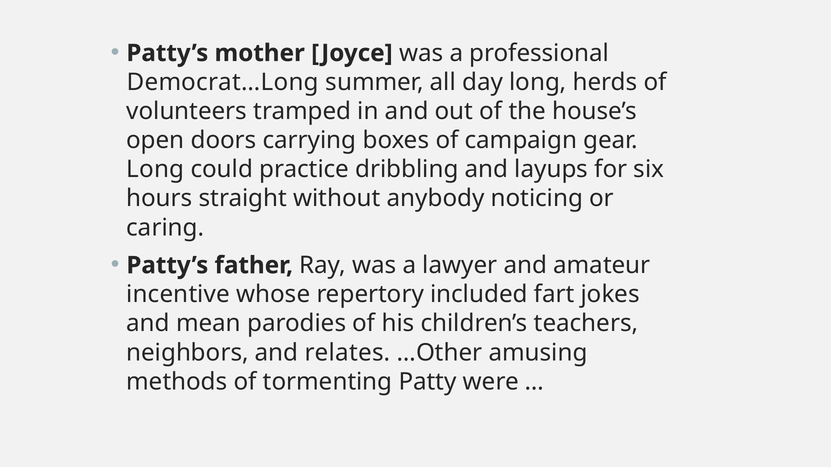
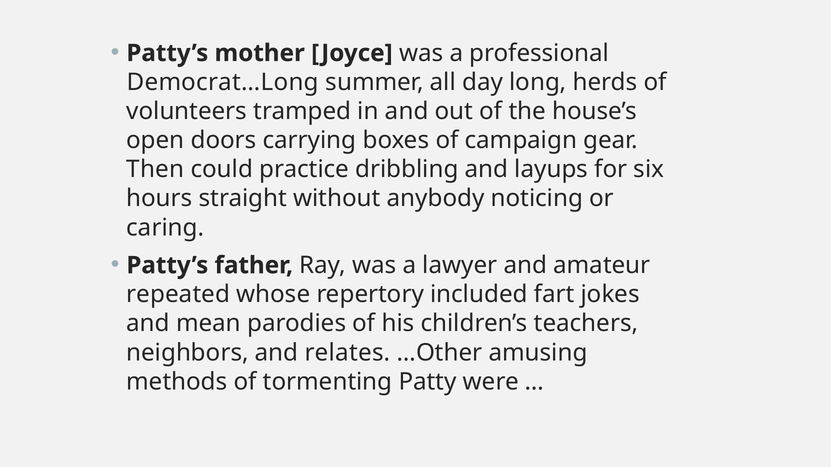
Long: Long -> Then (155, 170)
incentive: incentive -> repeated (178, 295)
